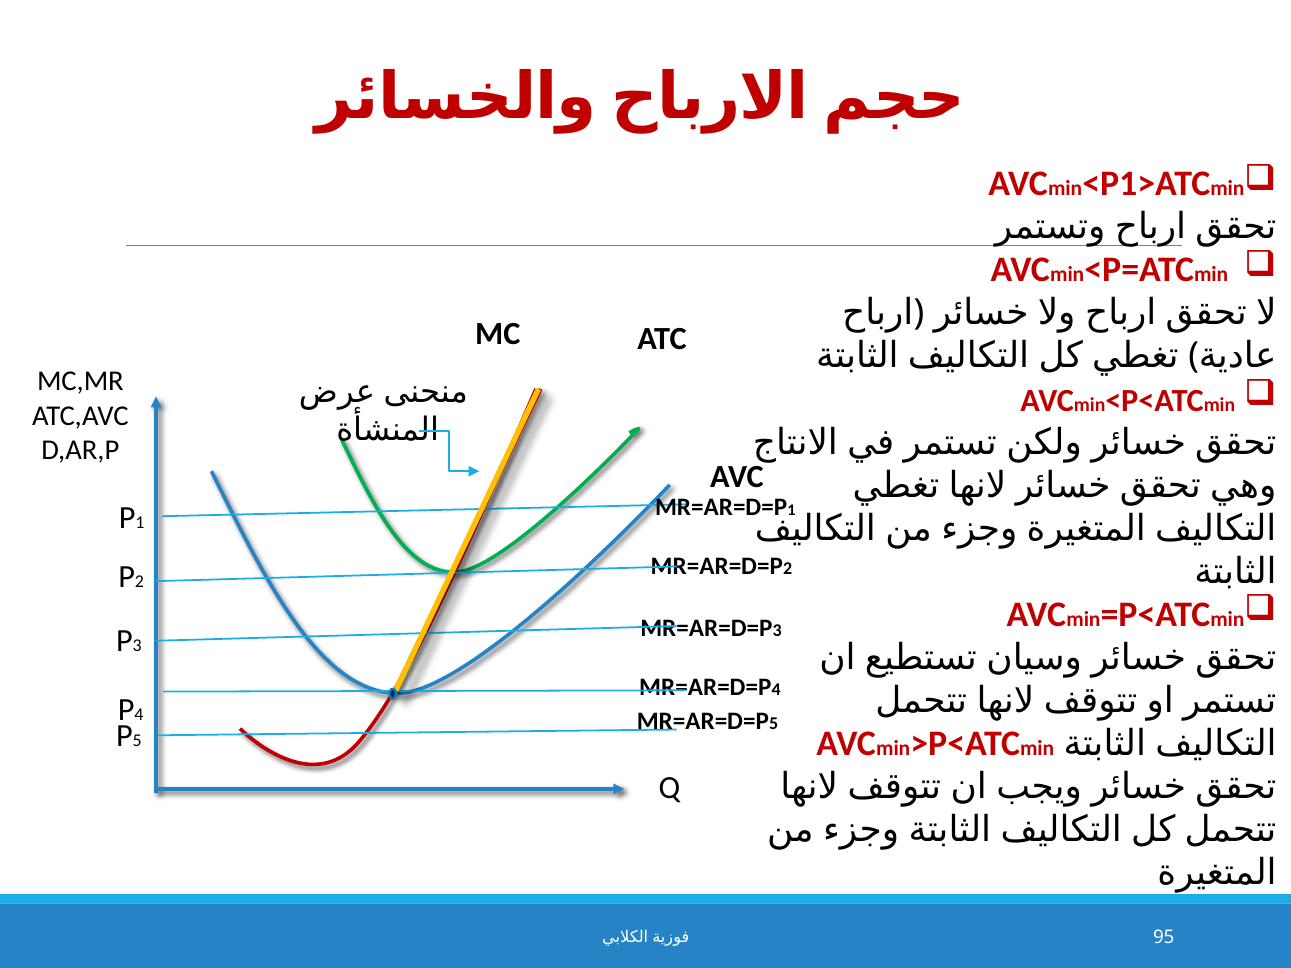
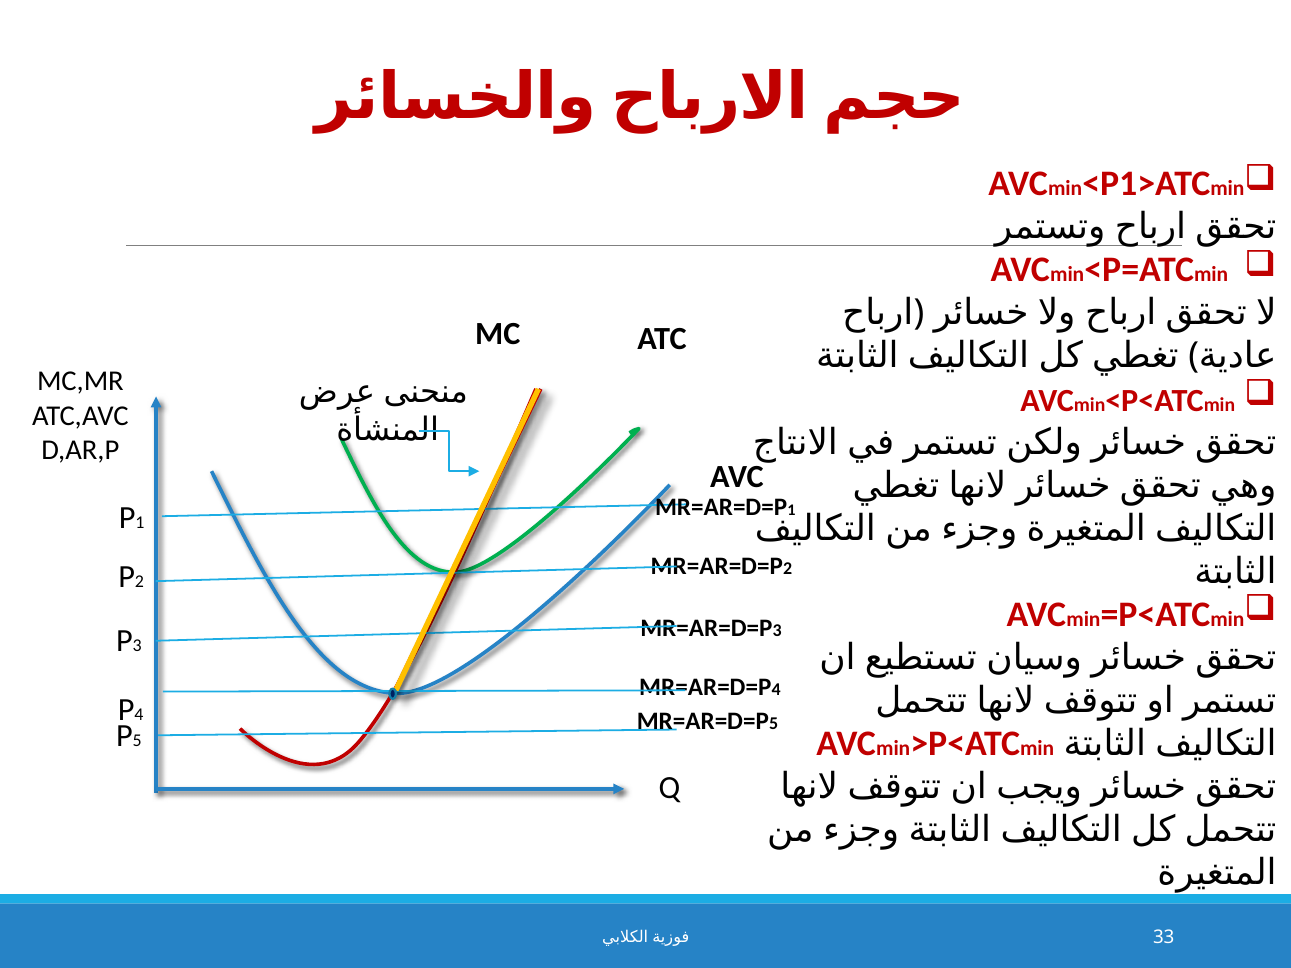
95: 95 -> 33 (1164, 938)
